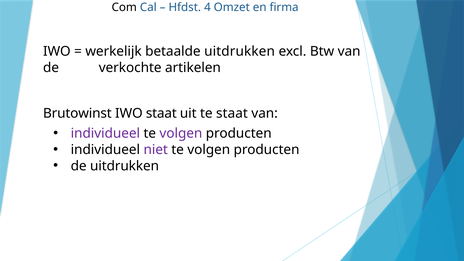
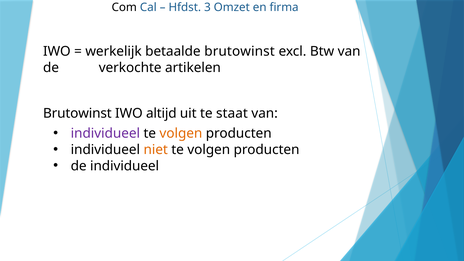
4: 4 -> 3 (207, 7)
betaalde uitdrukken: uitdrukken -> brutowinst (240, 52)
IWO staat: staat -> altijd (161, 113)
volgen colour: purple -> orange (181, 133)
niet colour: purple -> orange (156, 150)
de uitdrukken: uitdrukken -> individueel (125, 166)
